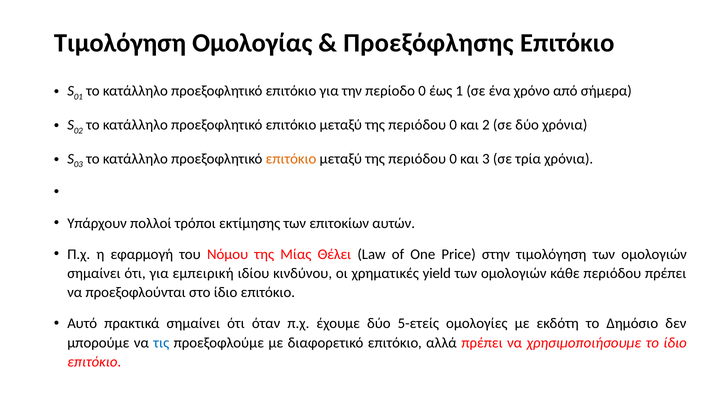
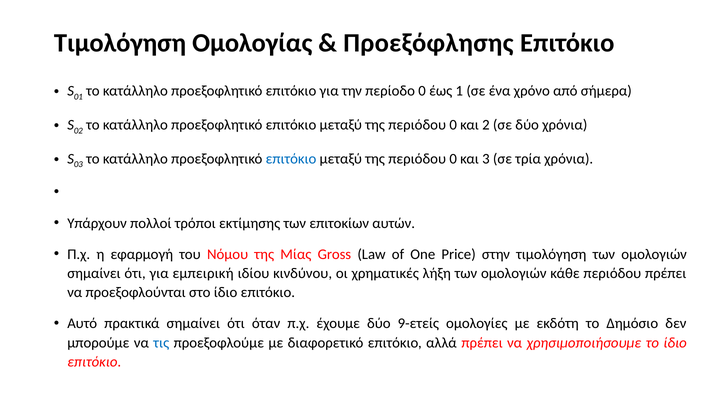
επιτόκιο colour: orange -> blue (291, 159)
Θέλει: Θέλει -> Gross (334, 255)
yield: yield -> λήξη (437, 274)
5-ετείς: 5-ετείς -> 9-ετείς (418, 324)
